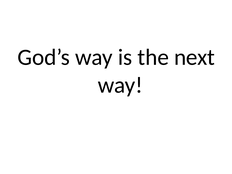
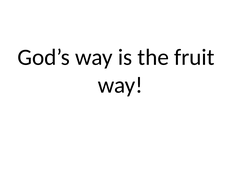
next: next -> fruit (194, 57)
